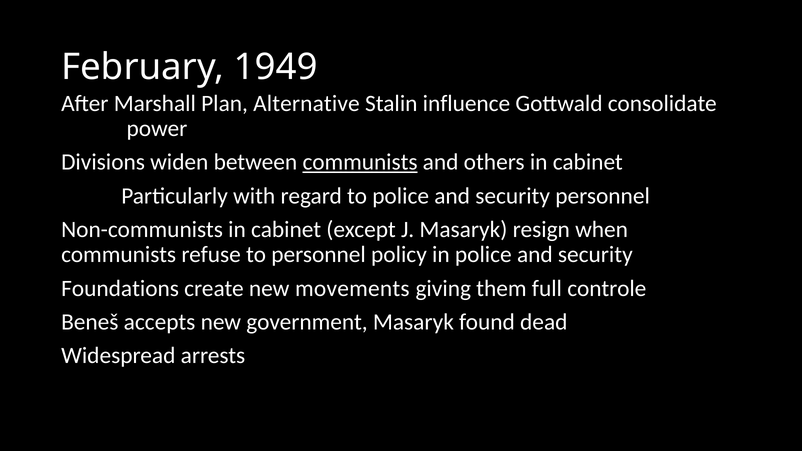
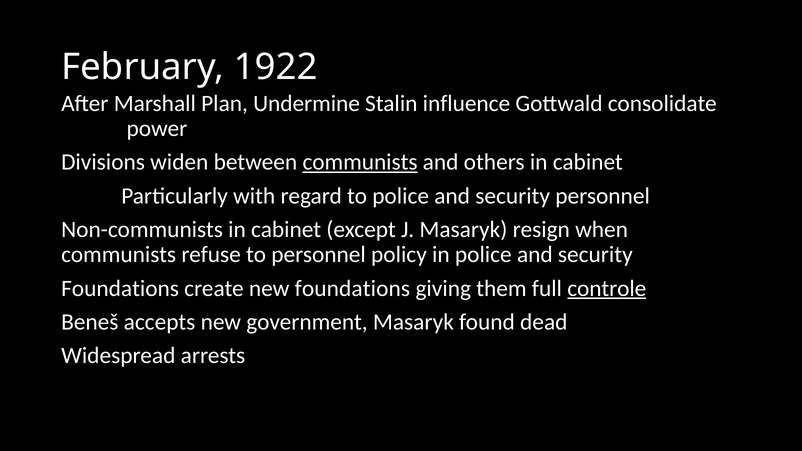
1949: 1949 -> 1922 (276, 67)
Alternative: Alternative -> Undermine (307, 103)
new movements: movements -> foundations (352, 288)
controle underline: none -> present (607, 288)
